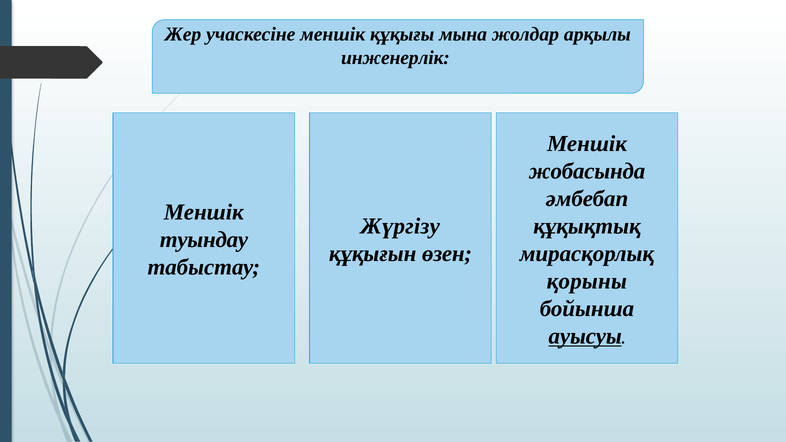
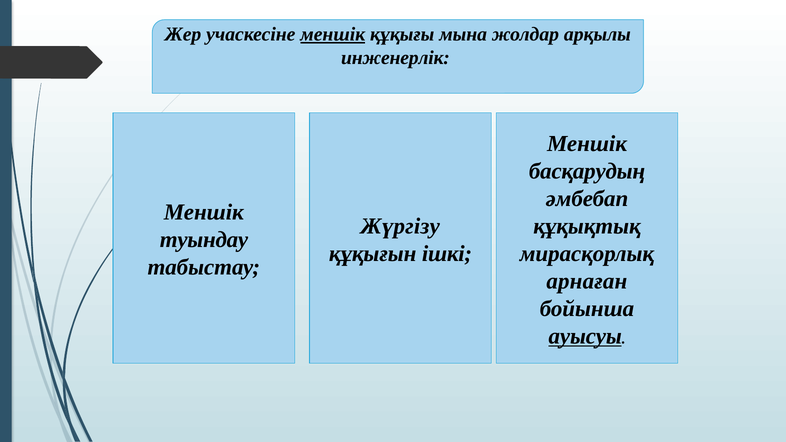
меншік underline: none -> present (333, 34)
жобасында: жобасында -> басқарудың (587, 171)
өзен: өзен -> ішкі (447, 254)
қорыны: қорыны -> арнаған (587, 281)
